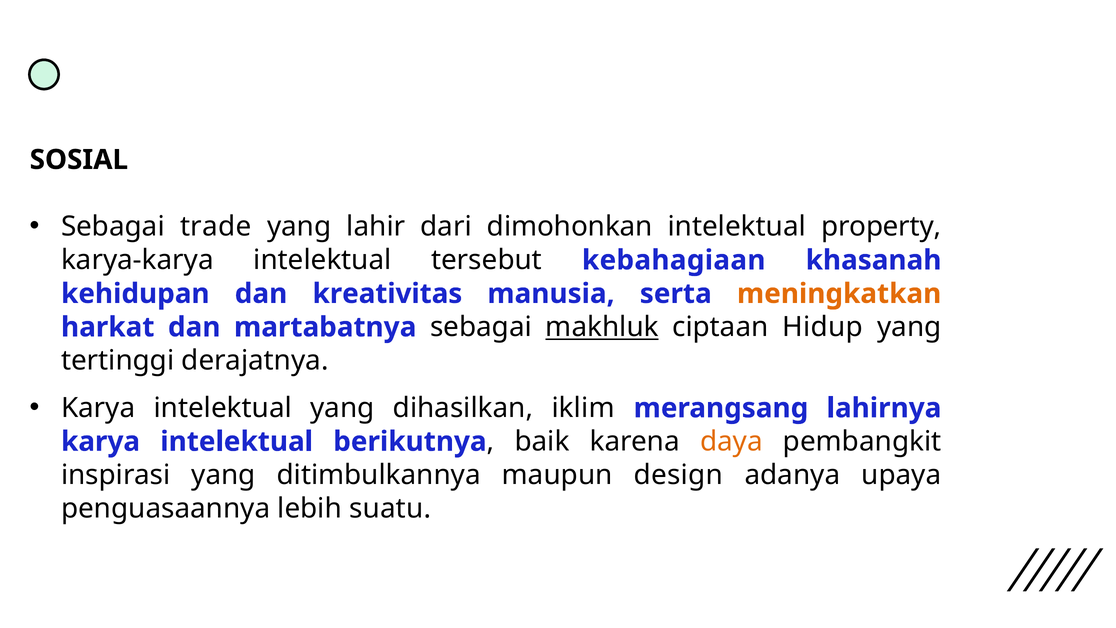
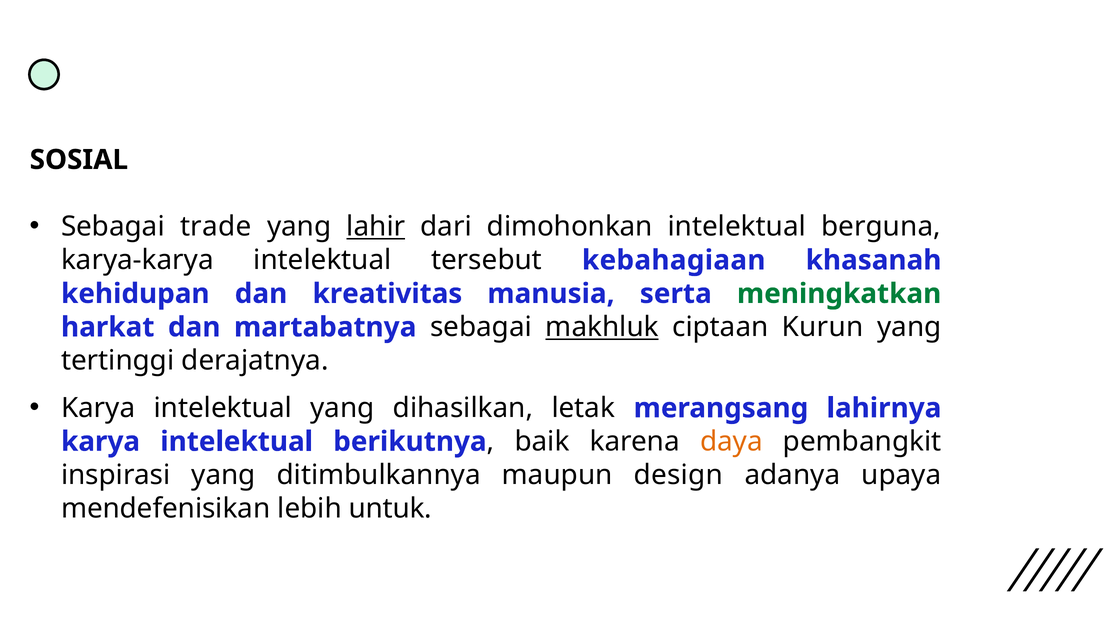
lahir underline: none -> present (376, 227)
property: property -> berguna (881, 227)
meningkatkan colour: orange -> green (839, 294)
Hidup: Hidup -> Kurun (823, 327)
iklim: iklim -> letak (583, 408)
penguasaannya: penguasaannya -> mendefenisikan (166, 508)
suatu: suatu -> untuk (390, 508)
